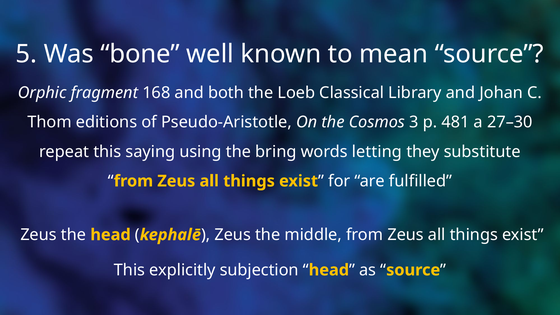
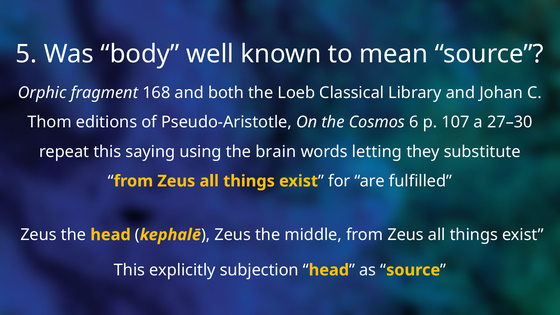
bone: bone -> body (140, 54)
3: 3 -> 6 (414, 122)
481: 481 -> 107 (455, 122)
bring: bring -> brain (276, 152)
